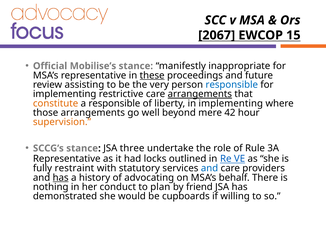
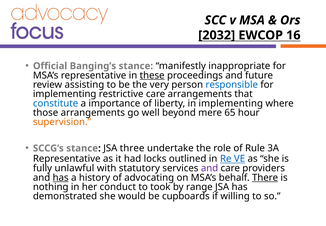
2067: 2067 -> 2032 (217, 35)
15: 15 -> 16 (293, 35)
Mobilise’s: Mobilise’s -> Banging’s (93, 66)
arrangements underline: present -> none (200, 94)
constitute colour: orange -> blue (56, 103)
a responsible: responsible -> importance (114, 103)
42: 42 -> 65 (230, 113)
restraint: restraint -> unlawful (74, 168)
and colour: blue -> purple (210, 168)
There underline: none -> present (265, 177)
plan: plan -> took (160, 187)
friend: friend -> range (199, 187)
